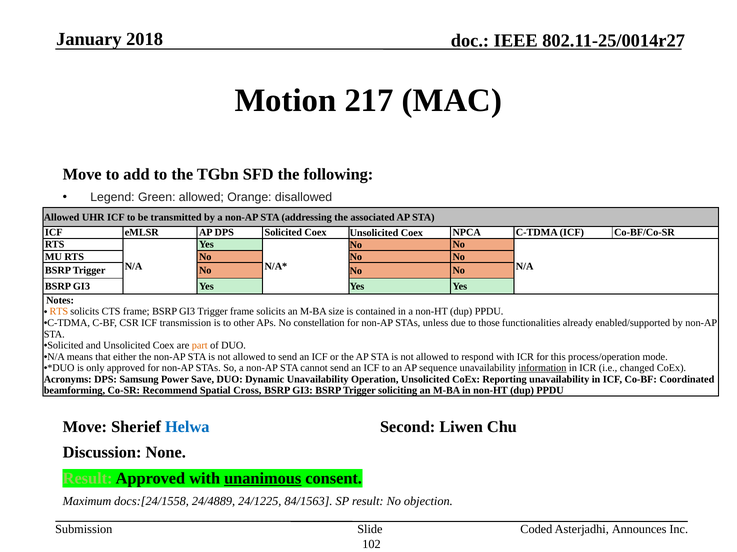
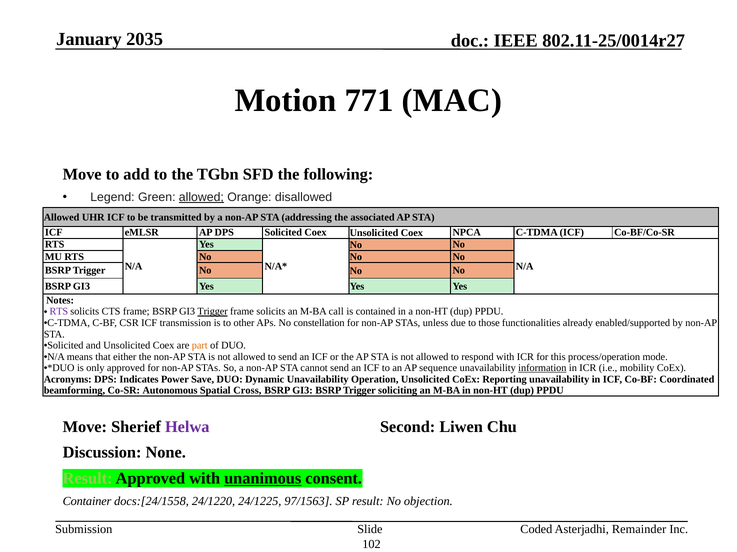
2018: 2018 -> 2035 (145, 39)
217: 217 -> 771 (369, 100)
allowed underline: none -> present (201, 197)
RTS colour: orange -> purple (59, 312)
Trigger underline: none -> present (213, 312)
size: size -> call (336, 312)
changed: changed -> mobility (637, 368)
Samsung: Samsung -> Indicates (139, 380)
Recommend: Recommend -> Autonomous (170, 391)
Helwa colour: blue -> purple (187, 427)
Maximum: Maximum -> Container (87, 502)
24/4889: 24/4889 -> 24/1220 (214, 502)
84/1563: 84/1563 -> 97/1563 (308, 502)
Announces: Announces -> Remainder (639, 530)
